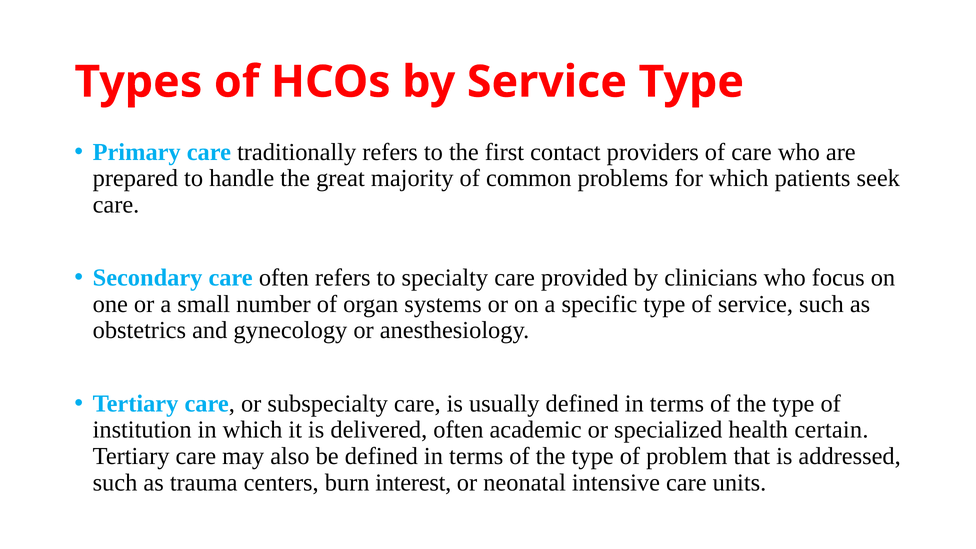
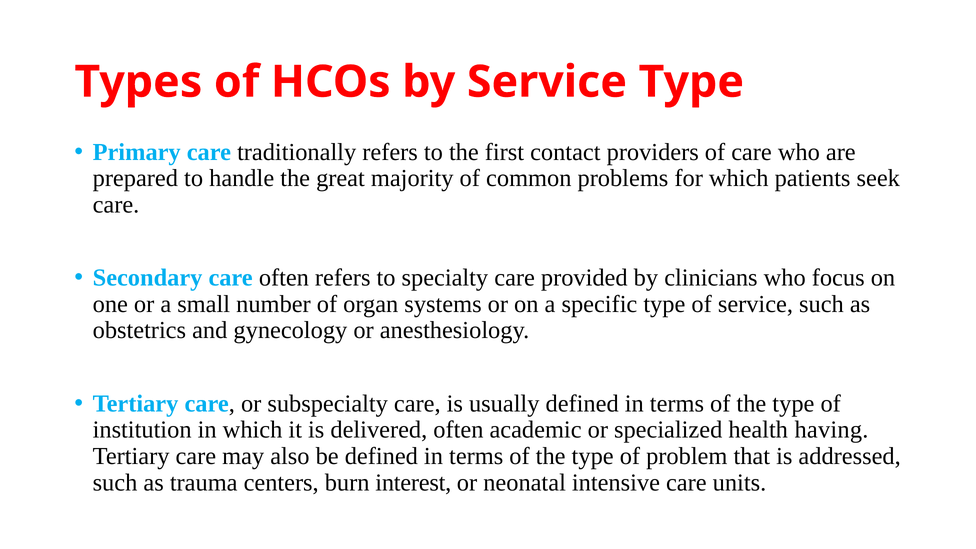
certain: certain -> having (831, 430)
